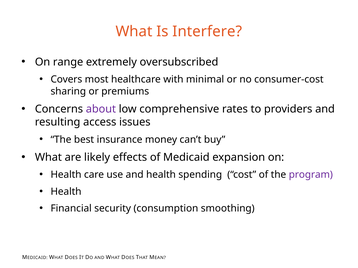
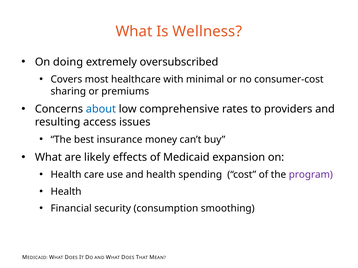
Interfere: Interfere -> Wellness (207, 31)
range: range -> doing (68, 62)
about colour: purple -> blue (101, 109)
